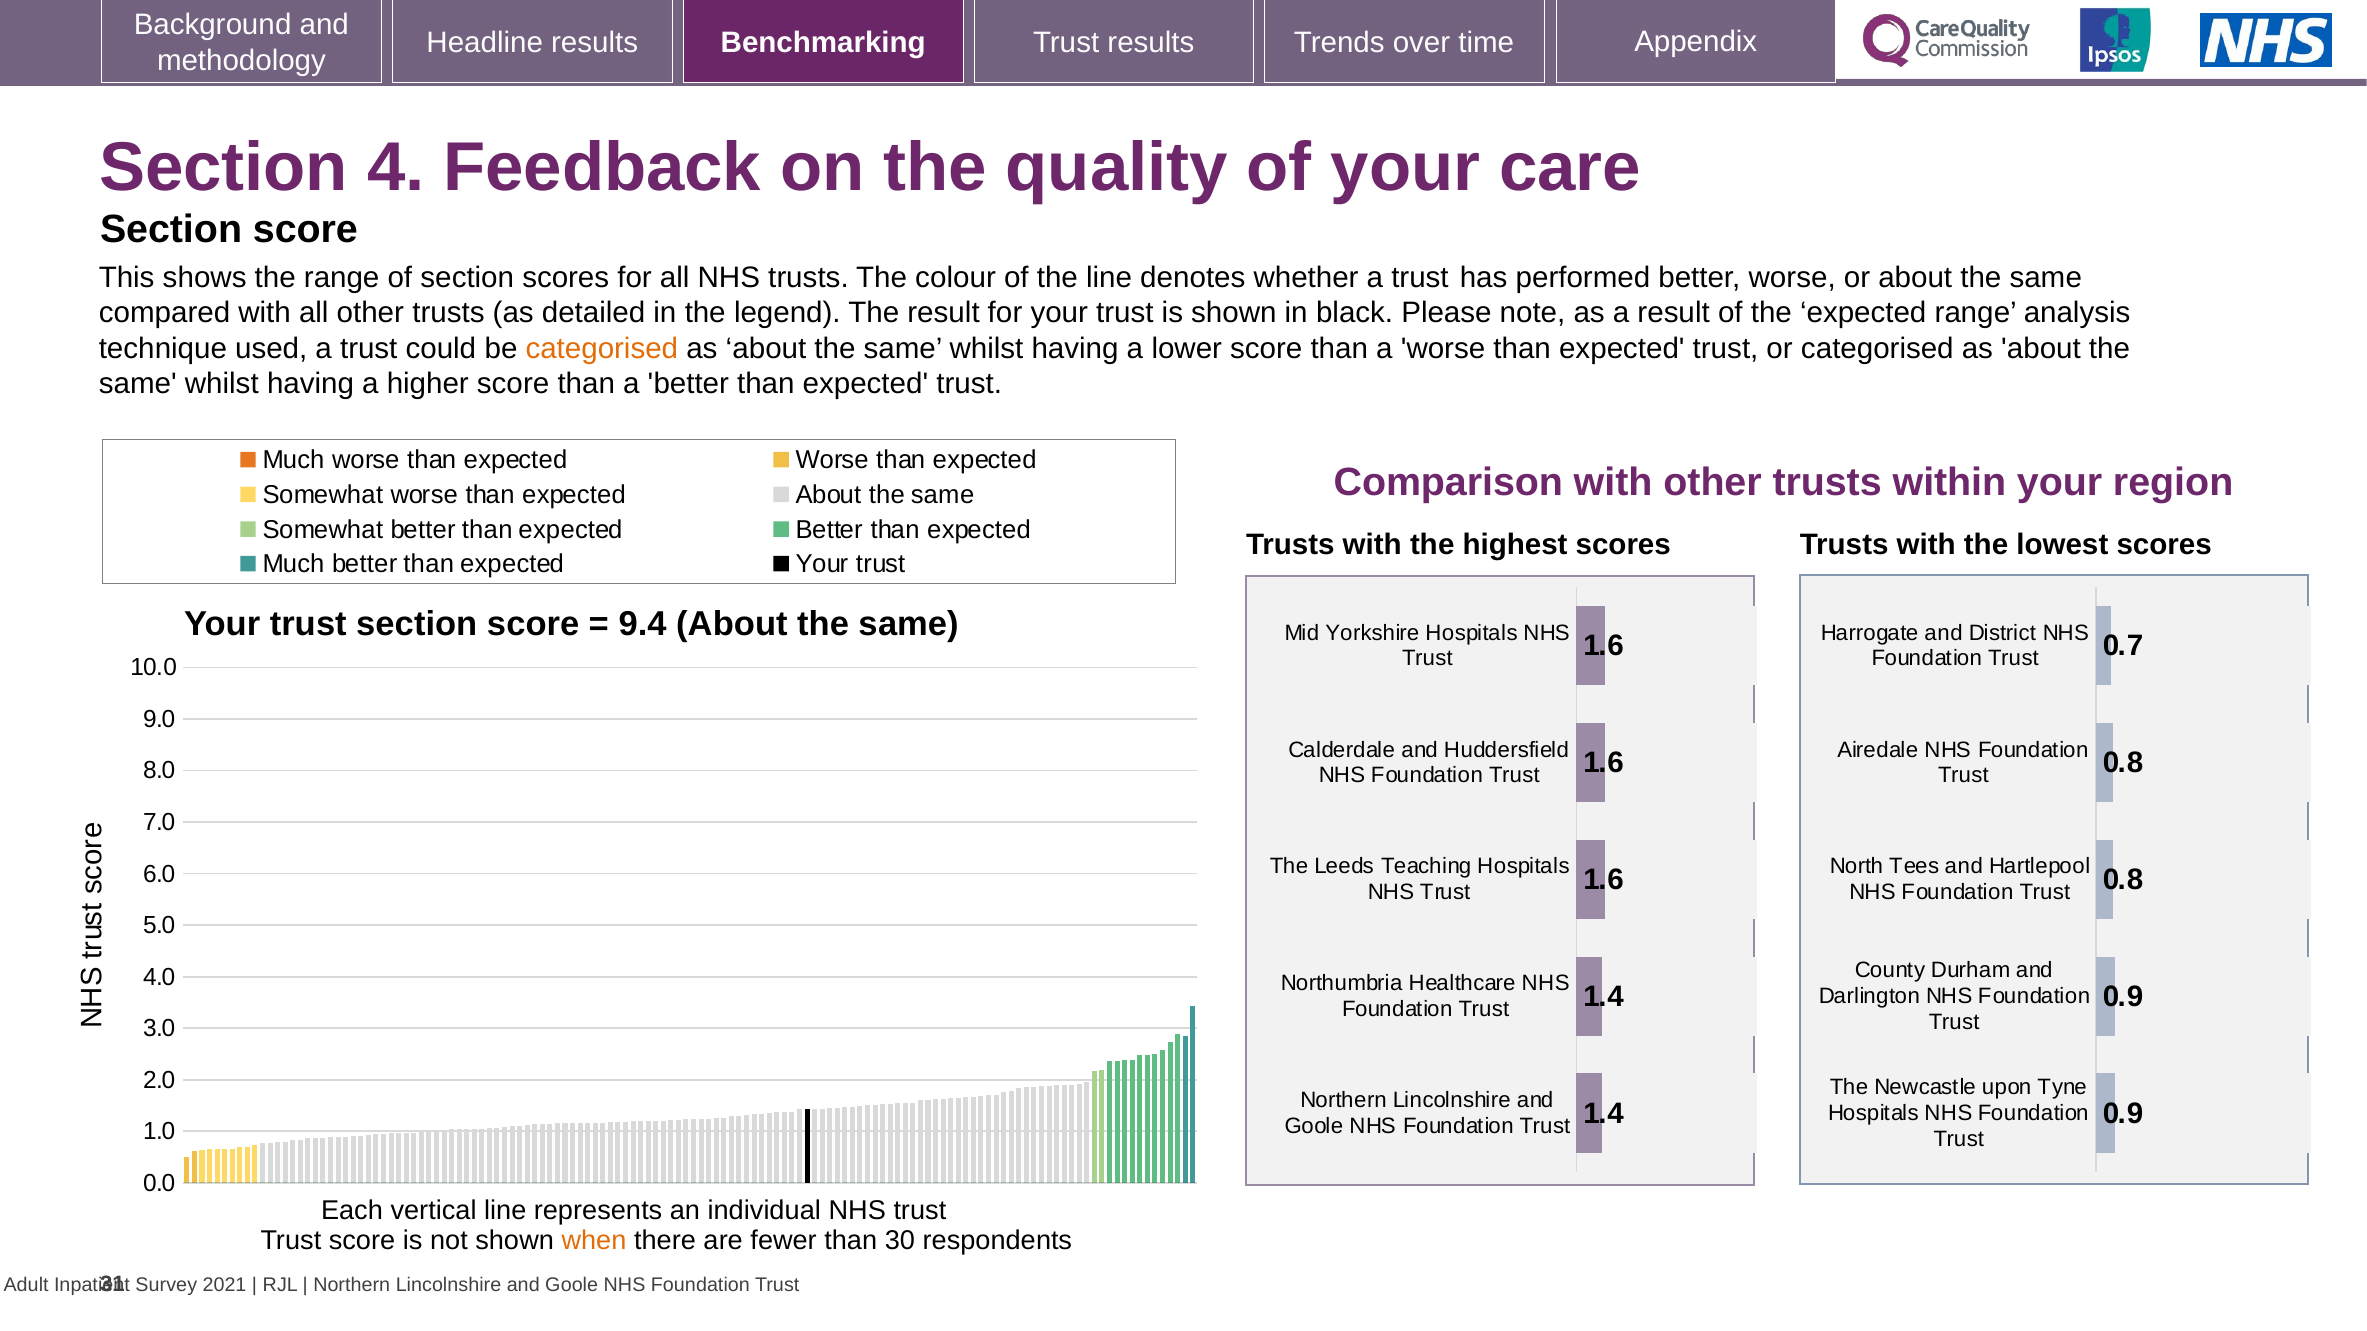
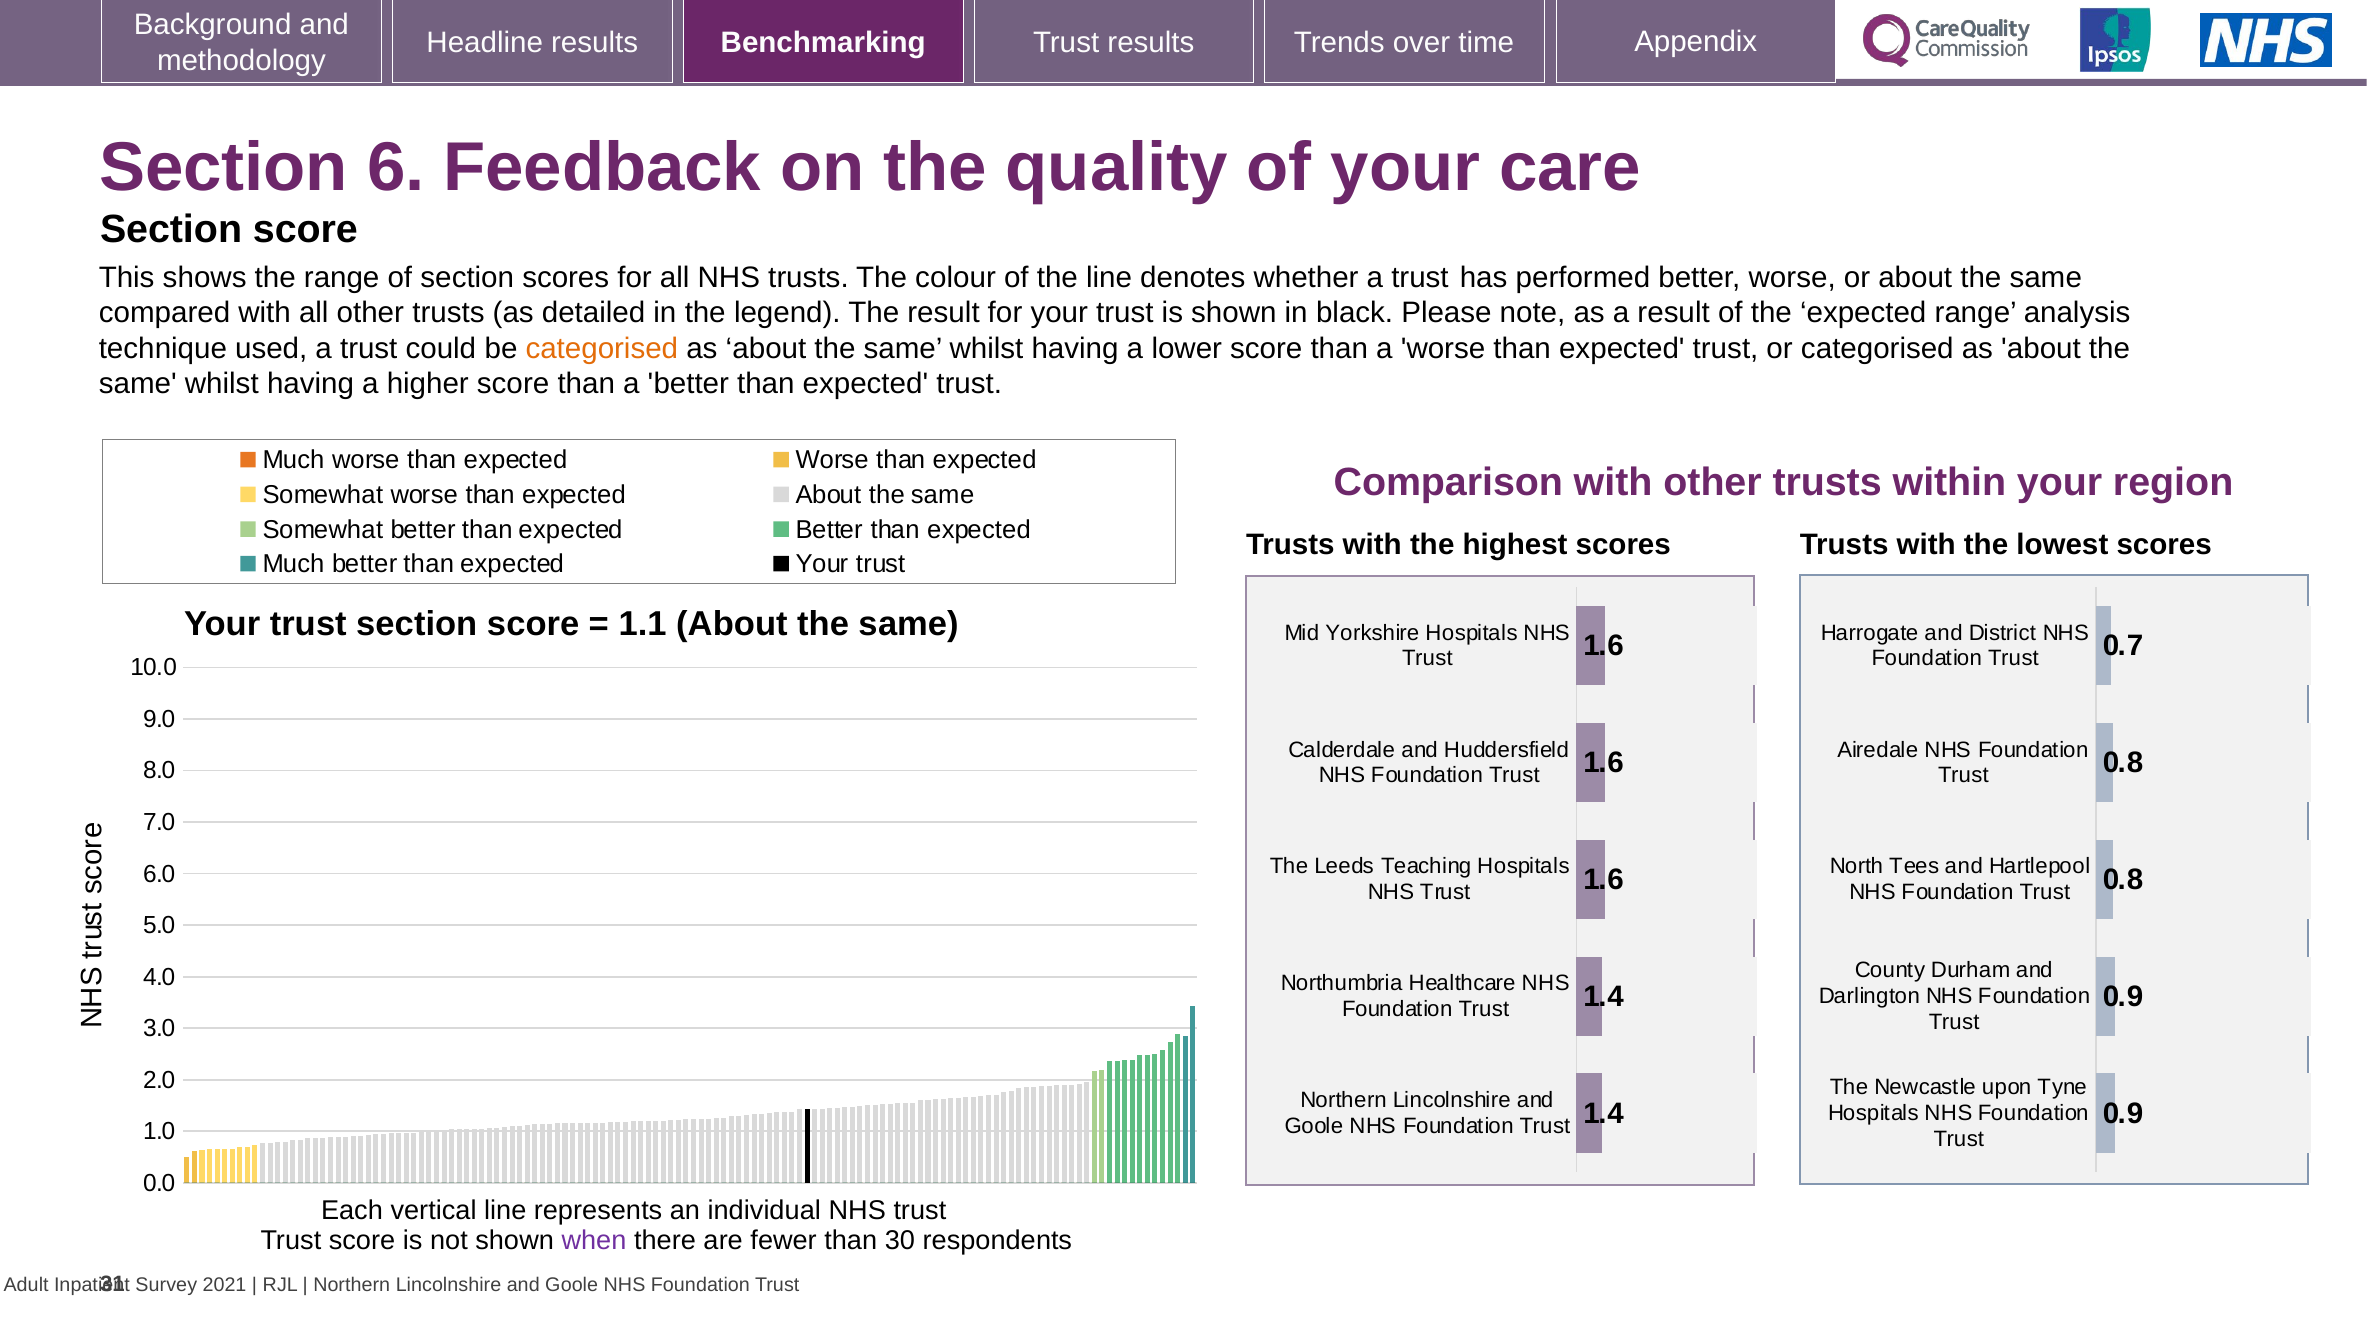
4: 4 -> 6 (396, 167)
9.4: 9.4 -> 1.1 (643, 624)
when colour: orange -> purple (594, 1241)
